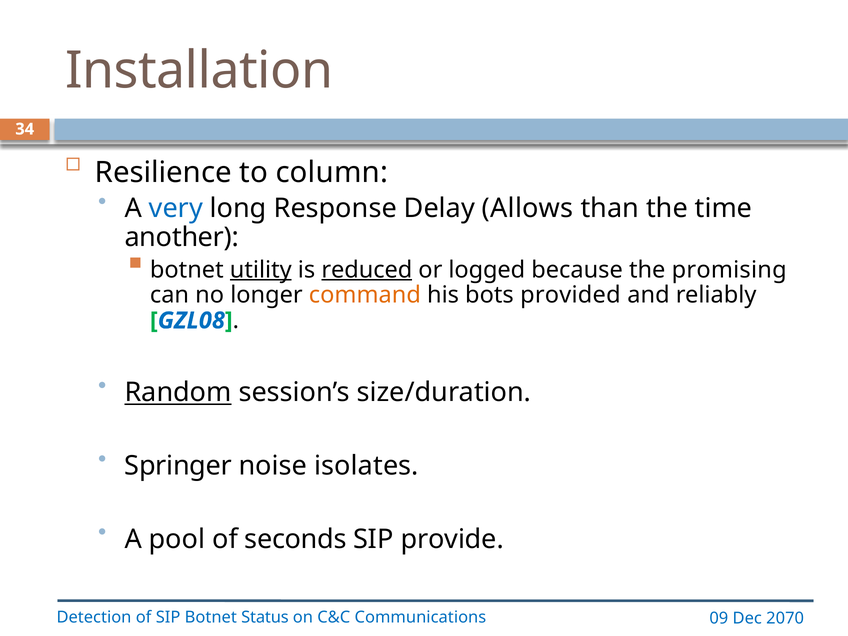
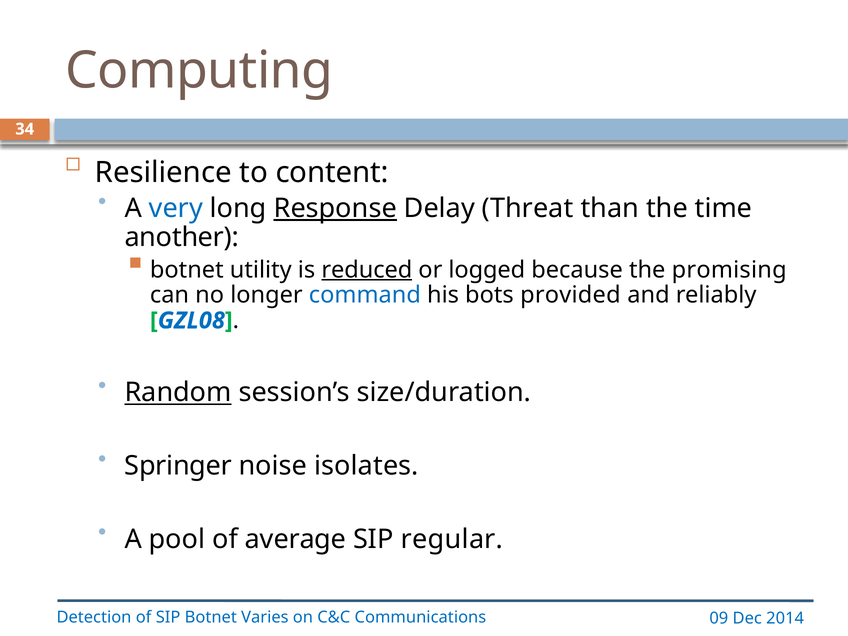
Installation: Installation -> Computing (199, 71)
column: column -> content (332, 172)
Response underline: none -> present (335, 208)
Allows: Allows -> Threat (528, 208)
utility underline: present -> none (261, 270)
command colour: orange -> blue (365, 295)
seconds: seconds -> average (296, 539)
provide: provide -> regular (452, 539)
Status: Status -> Varies (265, 617)
2070: 2070 -> 2014 (785, 618)
